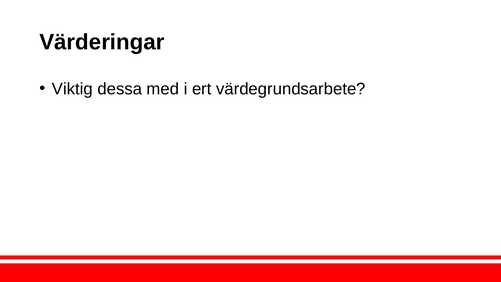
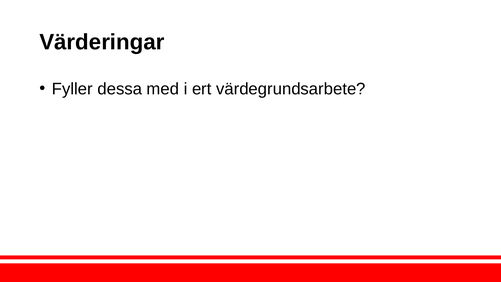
Viktig: Viktig -> Fyller (72, 89)
